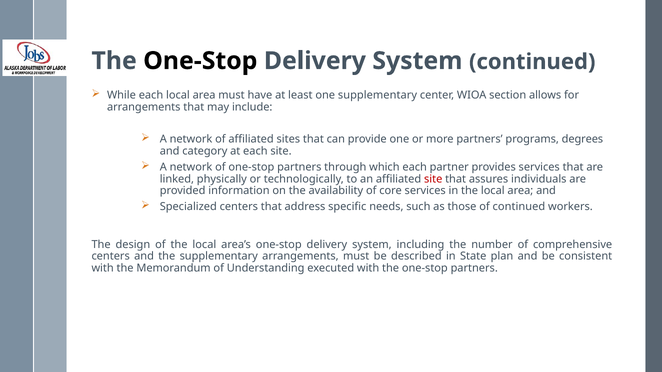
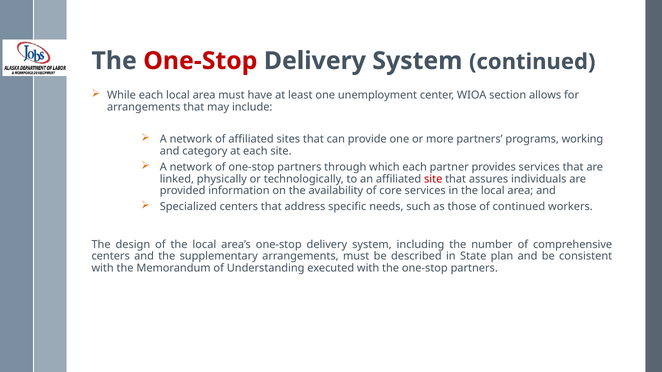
One-Stop colour: black -> red (200, 61)
one supplementary: supplementary -> unemployment (378, 95)
degrees: degrees -> working (582, 139)
